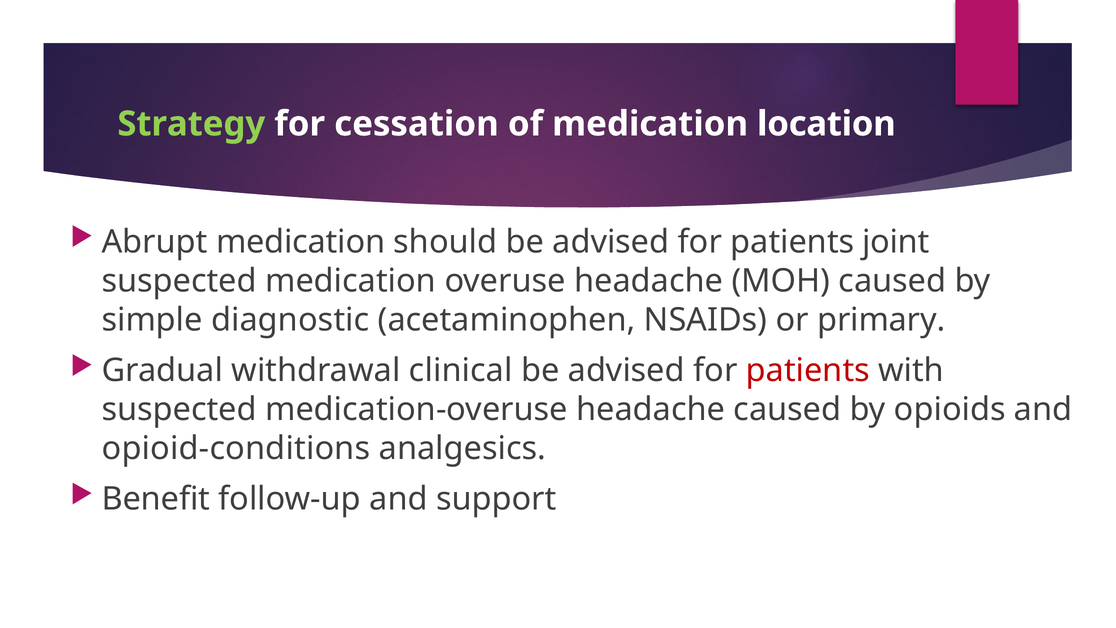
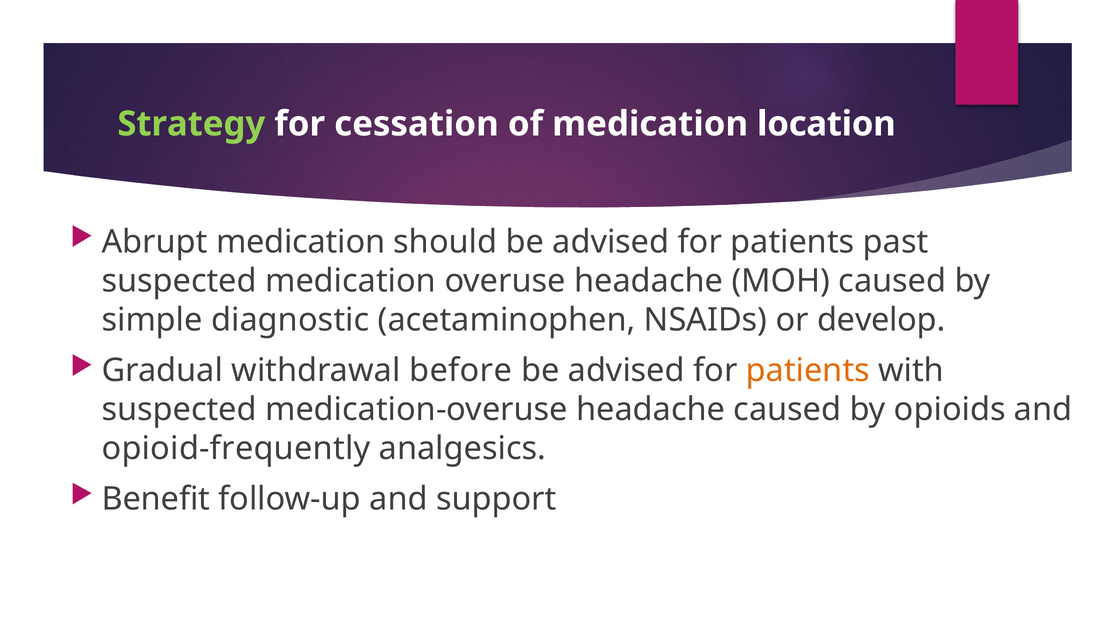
joint: joint -> past (896, 242)
primary: primary -> develop (881, 320)
clinical: clinical -> before (461, 370)
patients colour: red -> orange (808, 370)
opioid-conditions: opioid-conditions -> opioid-frequently (236, 448)
